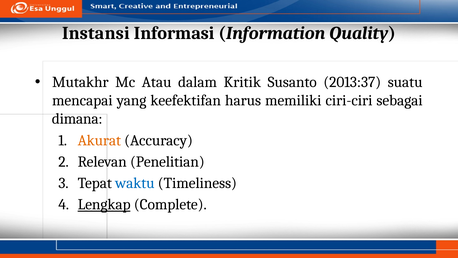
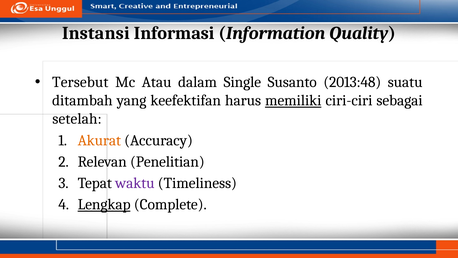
Mutakhr: Mutakhr -> Tersebut (80, 82)
Kritik: Kritik -> Single (242, 82)
2013:37: 2013:37 -> 2013:48 (352, 82)
mencapai: mencapai -> ditambah (82, 100)
memiliki underline: none -> present (293, 100)
dimana: dimana -> setelah (77, 119)
waktu colour: blue -> purple (135, 183)
